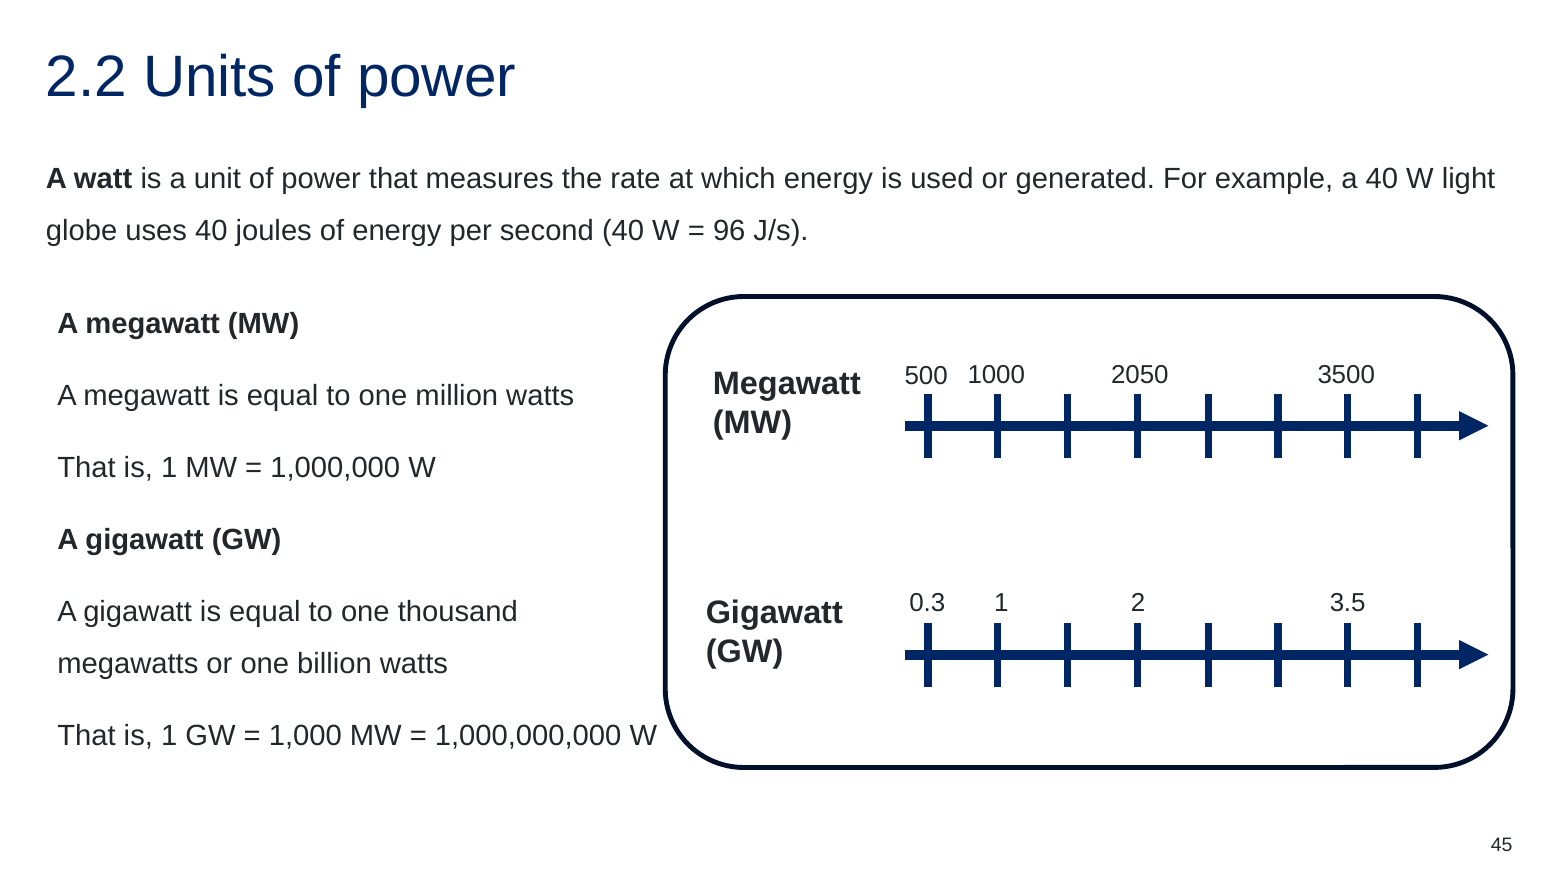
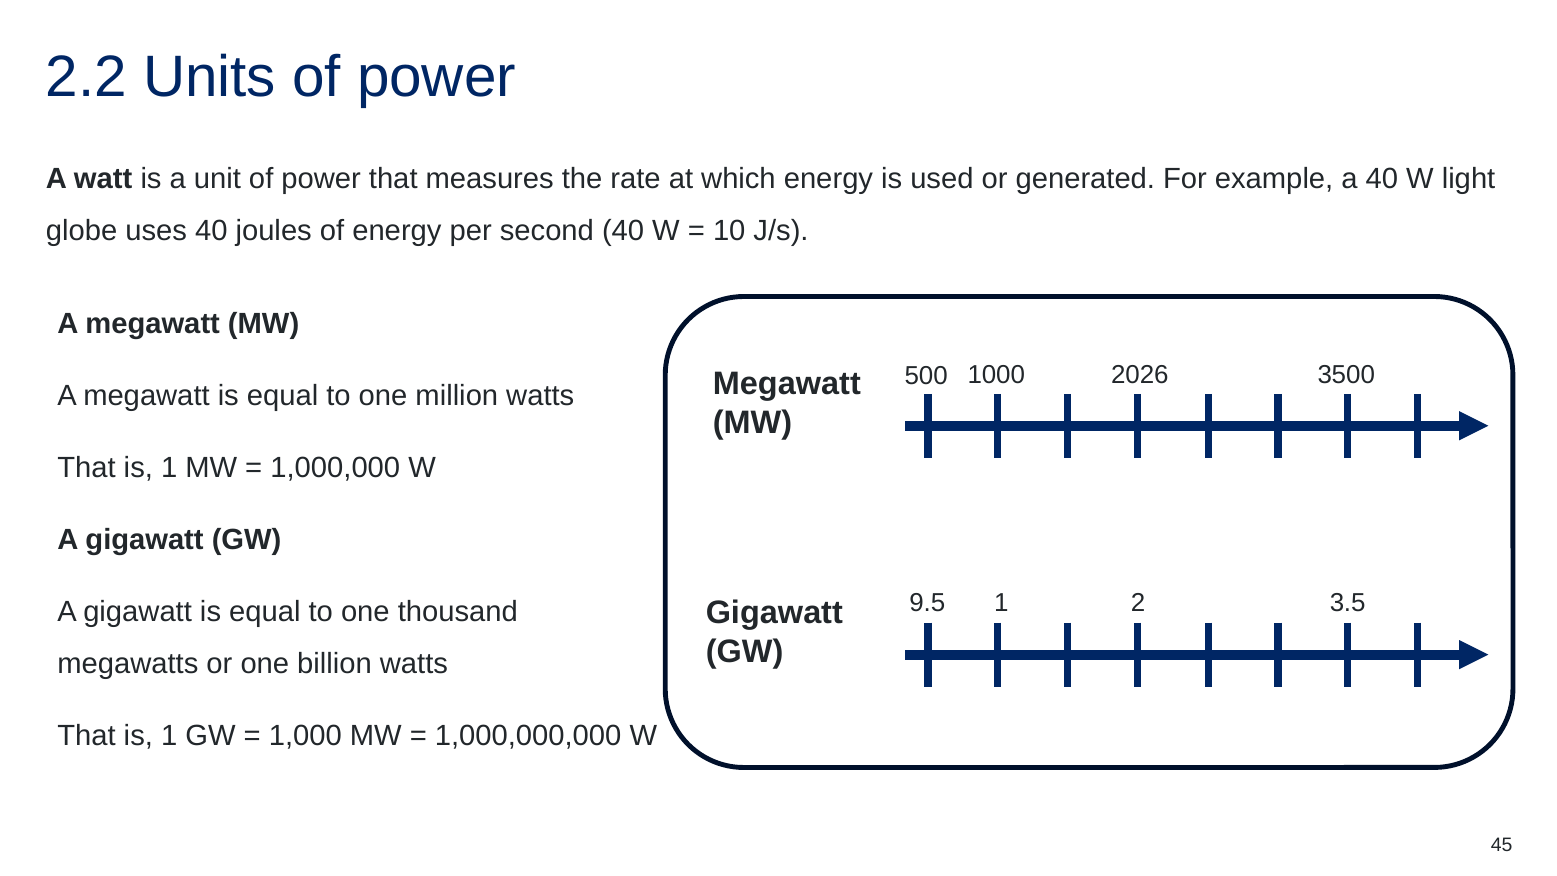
96: 96 -> 10 (729, 231)
2050: 2050 -> 2026 (1140, 375)
0.3: 0.3 -> 9.5 (927, 603)
